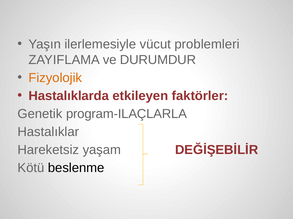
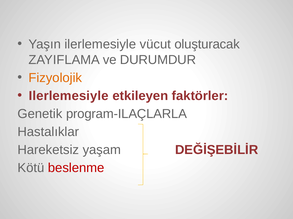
problemleri: problemleri -> oluşturacak (207, 44)
Hastalıklarda: Hastalıklarda -> Ilerlemesiyle (69, 96)
beslenme colour: black -> red (76, 168)
